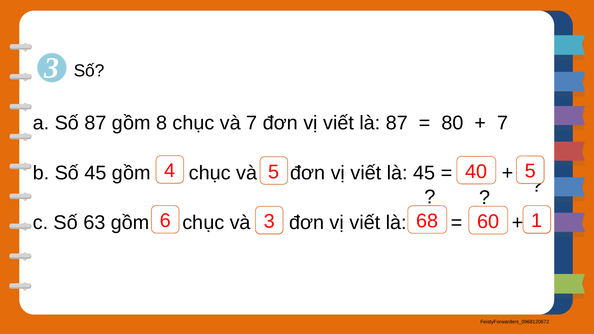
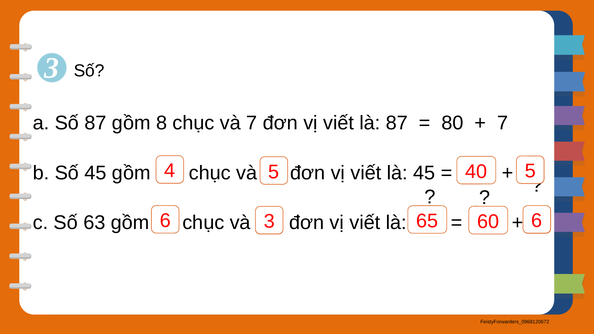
68: 68 -> 65 (427, 221)
60 1: 1 -> 6 (537, 221)
